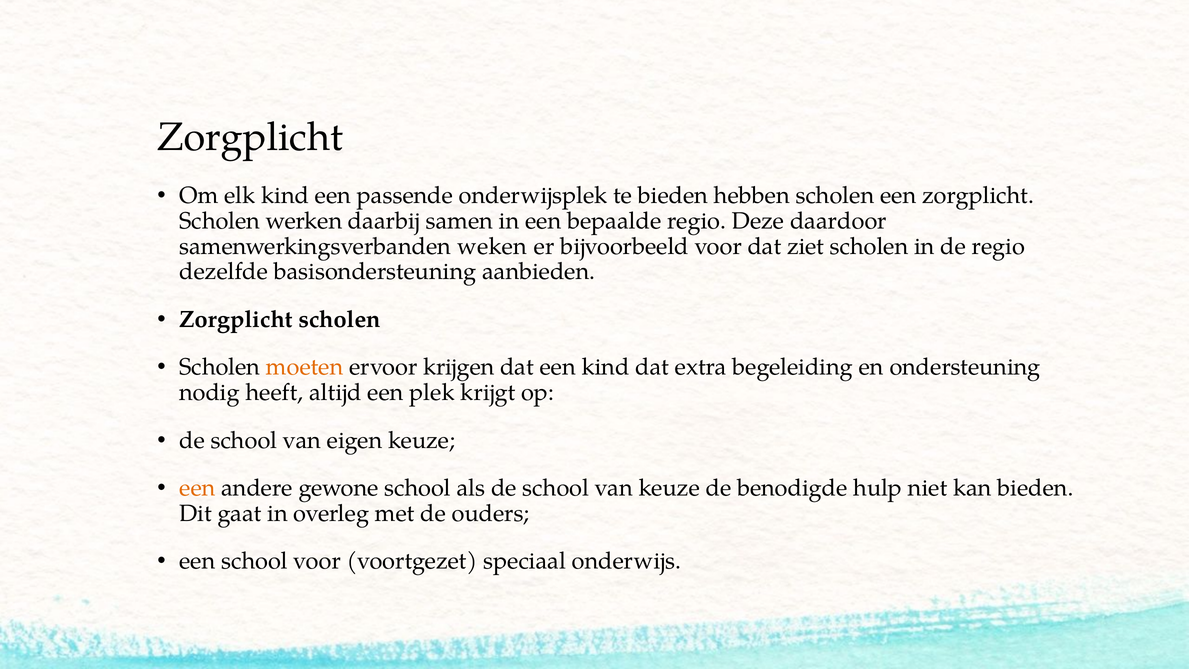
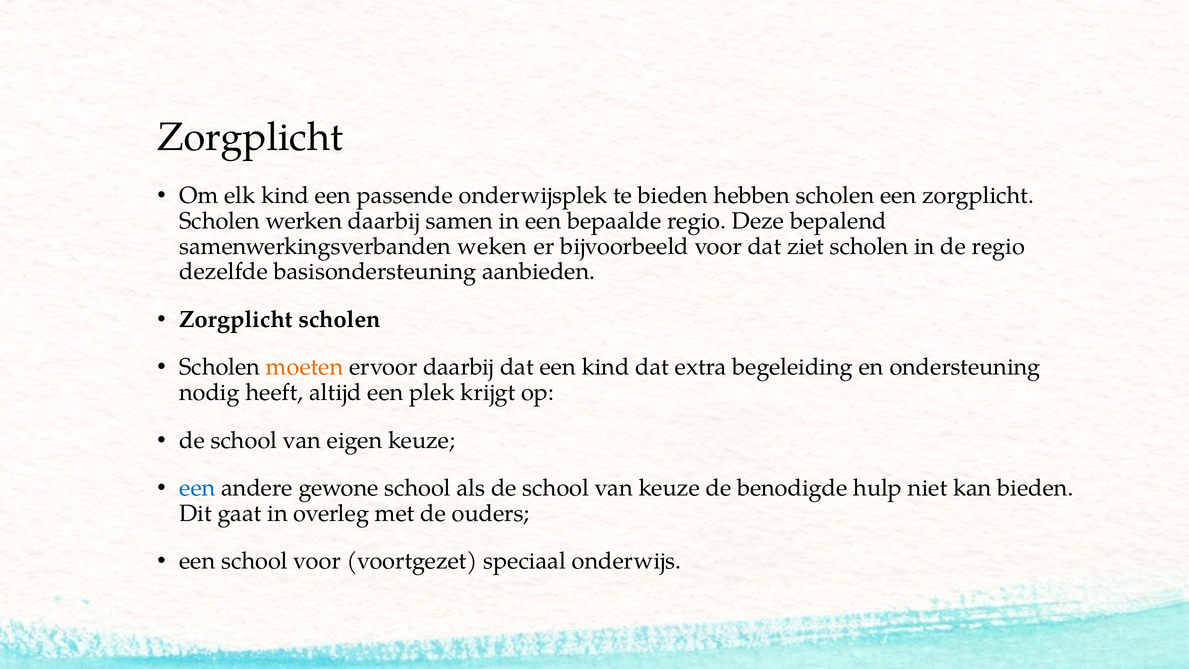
daardoor: daardoor -> bepalend (838, 221)
ervoor krijgen: krijgen -> daarbij (459, 367)
een colour: orange -> blue (197, 488)
